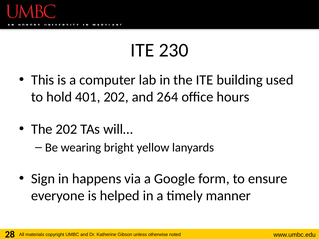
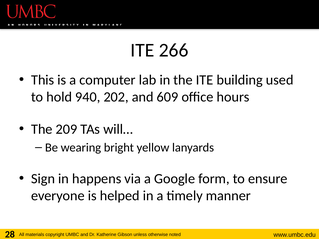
230: 230 -> 266 (174, 50)
401: 401 -> 940 (88, 97)
264: 264 -> 609 (167, 97)
The 202: 202 -> 209 (66, 129)
